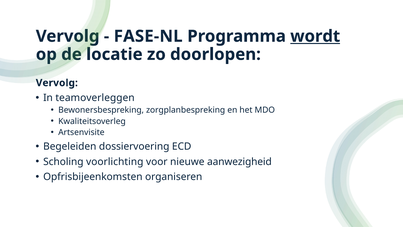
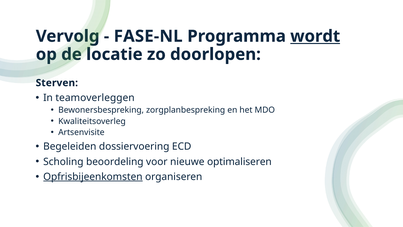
Vervolg: Vervolg -> Sterven (57, 83)
voorlichting: voorlichting -> beoordeling (115, 161)
aanwezigheid: aanwezigheid -> optimaliseren (239, 161)
Opfrisbijeenkomsten underline: none -> present (93, 177)
